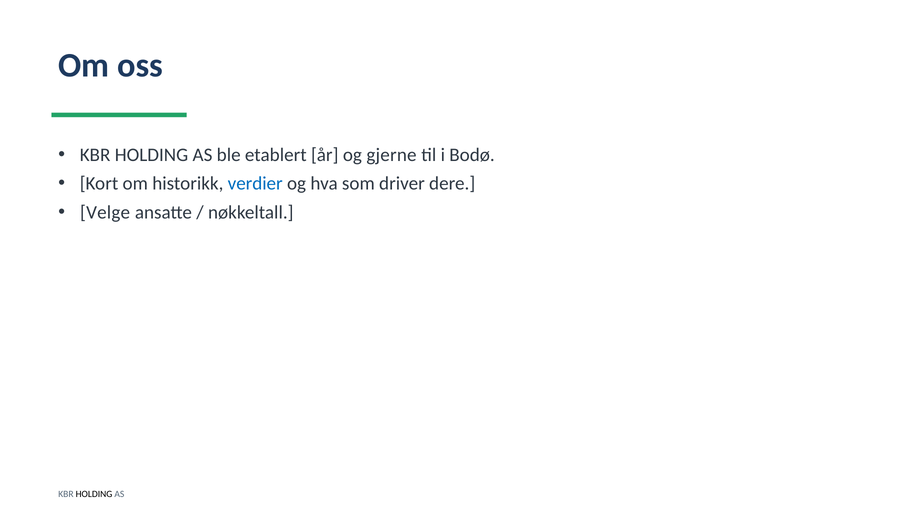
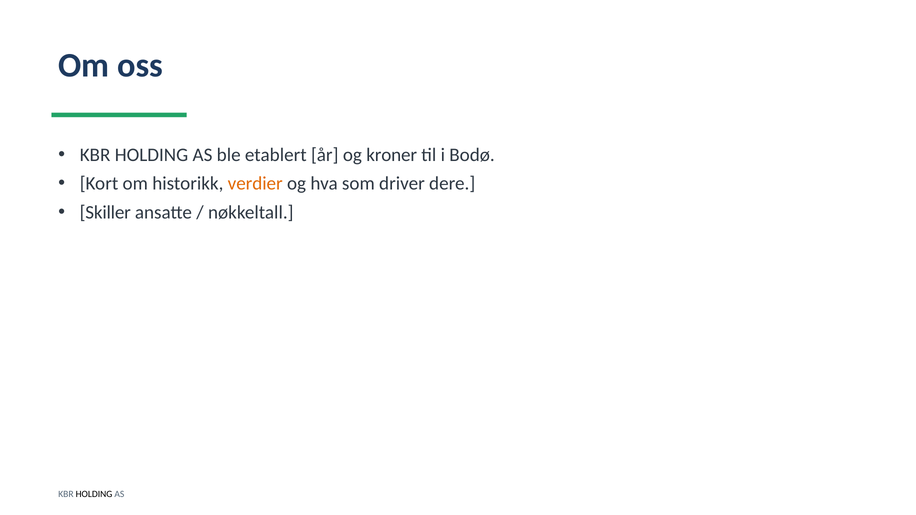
gjerne: gjerne -> kroner (392, 155)
verdier colour: blue -> orange (255, 184)
Velge: Velge -> Skiller (105, 212)
